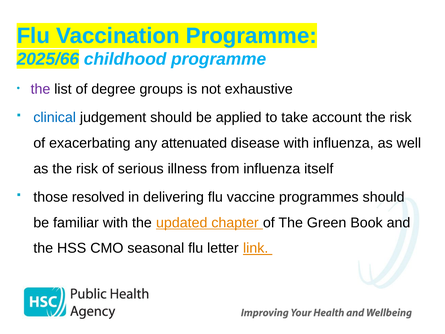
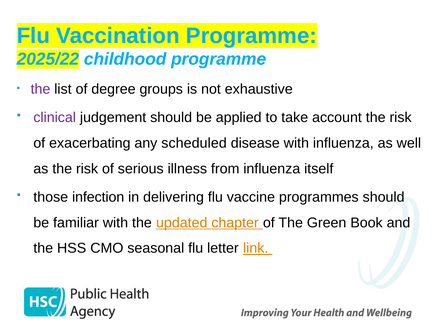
2025/66: 2025/66 -> 2025/22 (48, 59)
clinical colour: blue -> purple (55, 117)
attenuated: attenuated -> scheduled (194, 143)
resolved: resolved -> infection (98, 197)
